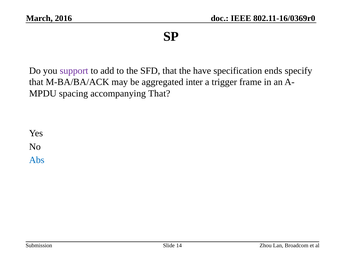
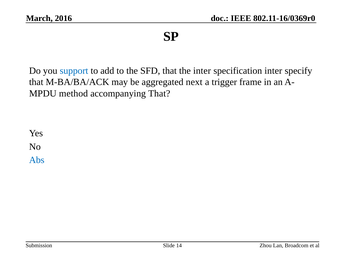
support colour: purple -> blue (74, 71)
the have: have -> inter (202, 71)
specification ends: ends -> inter (273, 71)
inter: inter -> next (194, 82)
spacing: spacing -> method (73, 94)
